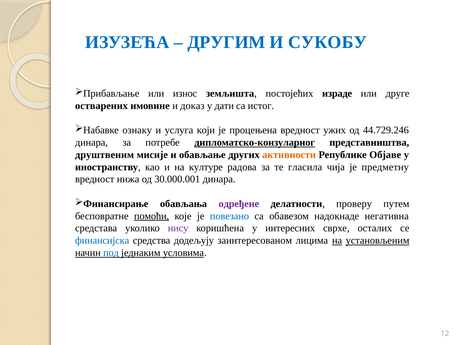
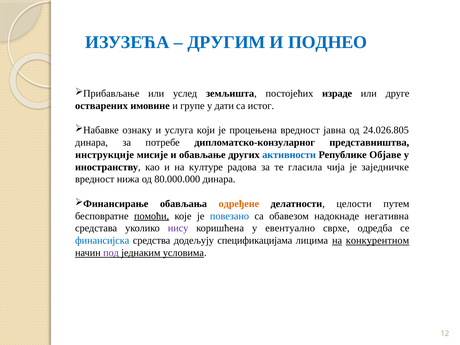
СУКОБУ: СУКОБУ -> ПОДНЕО (328, 42)
износ: износ -> услед (185, 93)
доказ: доказ -> групе (192, 106)
ужих: ужих -> јавна (335, 130)
44.729.246: 44.729.246 -> 24.026.805 (386, 130)
дипломатско-конзуларног underline: present -> none (255, 142)
друштвеним: друштвеним -> инструкције (105, 155)
активности colour: orange -> blue (289, 155)
предметну: предметну -> заједничке (385, 167)
30.000.001: 30.000.001 -> 80.000.000 (177, 179)
одређене colour: purple -> orange (239, 204)
проверу: проверу -> целости (354, 204)
интересних: интересних -> евентуално (290, 228)
осталих: осталих -> одредба (375, 228)
заинтересованом: заинтересованом -> спецификацијама (255, 241)
установљеним: установљеним -> конкурентном (378, 241)
под colour: blue -> purple (111, 253)
